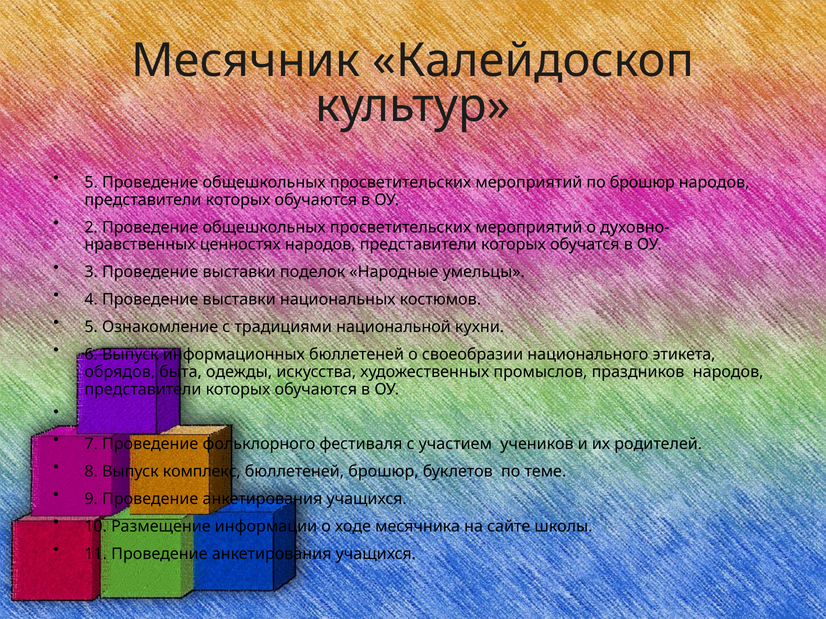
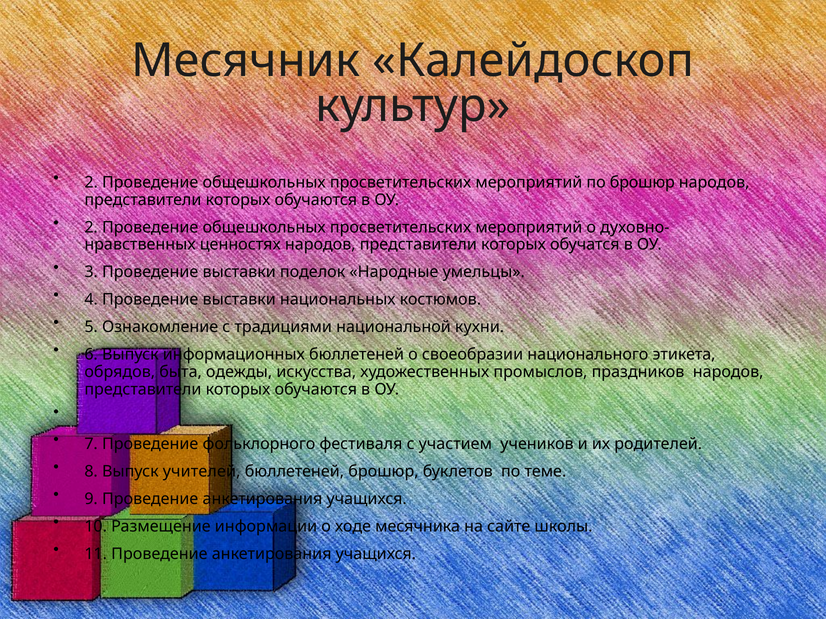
5: 5 -> 2 (91, 183)
комплекс: комплекс -> учителей (202, 472)
